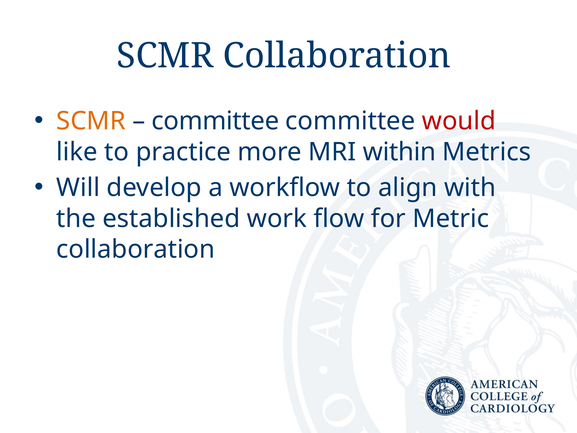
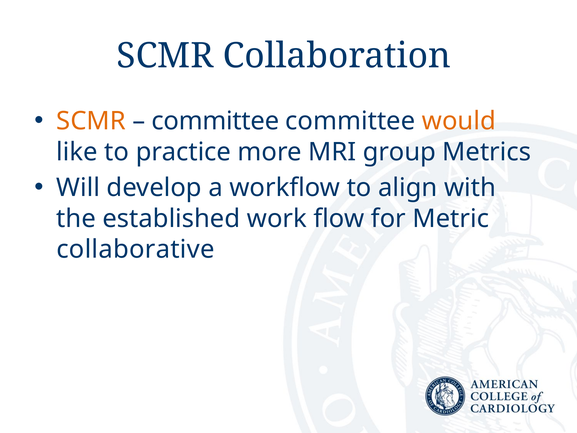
would colour: red -> orange (459, 121)
within: within -> group (399, 152)
collaboration: collaboration -> collaborative (135, 249)
